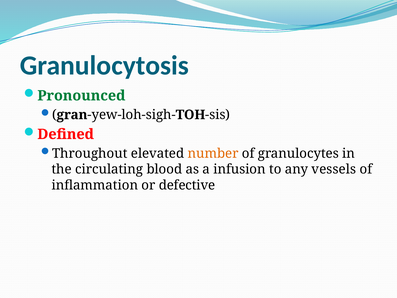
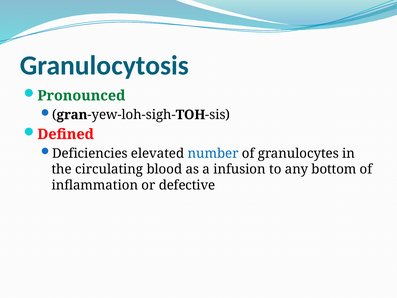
Throughout: Throughout -> Deficiencies (90, 153)
number colour: orange -> blue (213, 153)
vessels: vessels -> bottom (334, 169)
